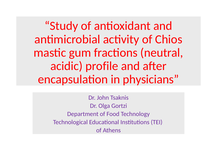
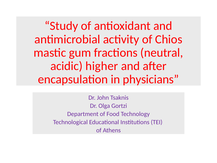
profile: profile -> higher (102, 66)
